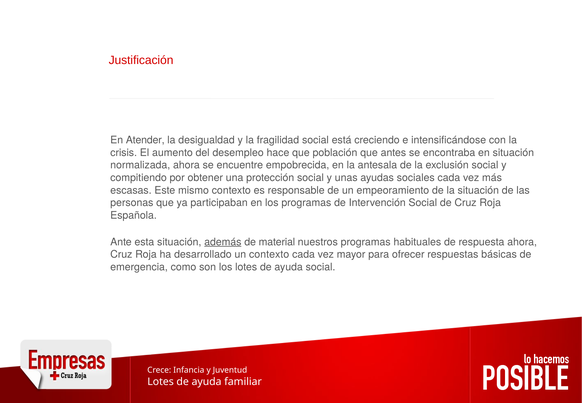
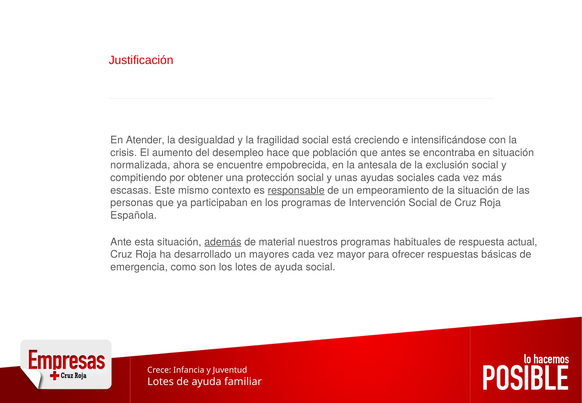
responsable underline: none -> present (296, 190)
respuesta ahora: ahora -> actual (522, 242)
un contexto: contexto -> mayores (269, 254)
